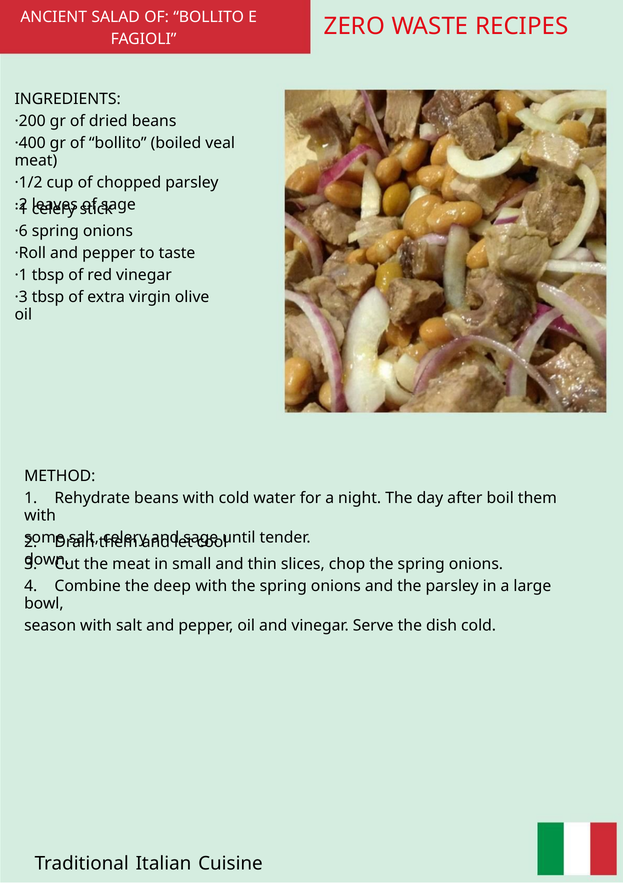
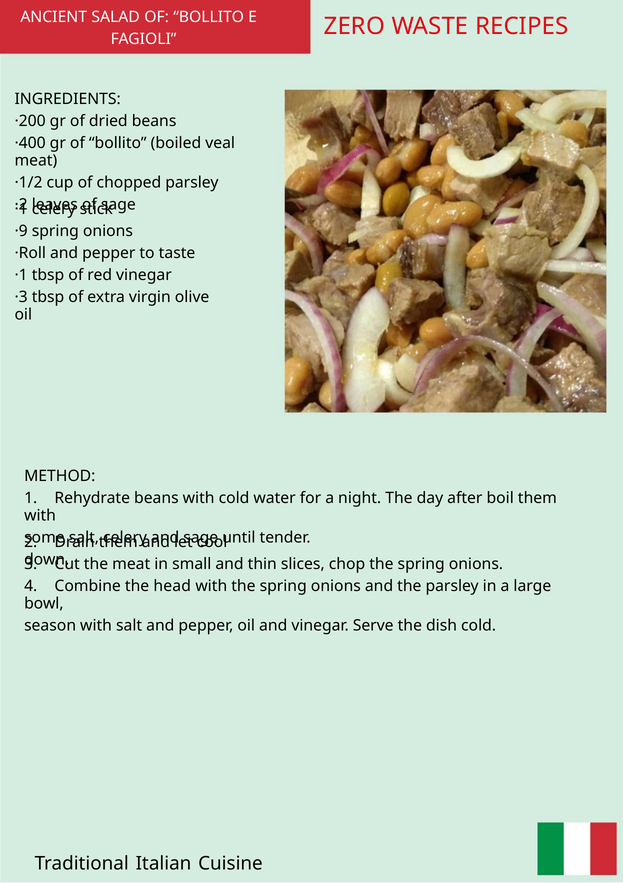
·6: ·6 -> ·9 (21, 231)
deep: deep -> head (172, 586)
